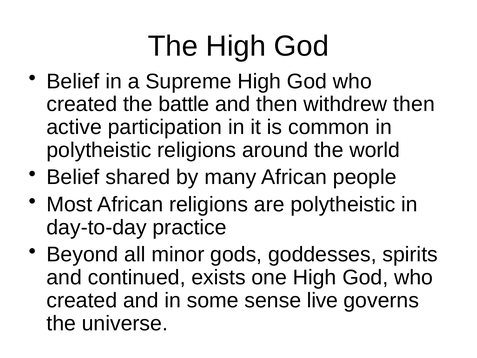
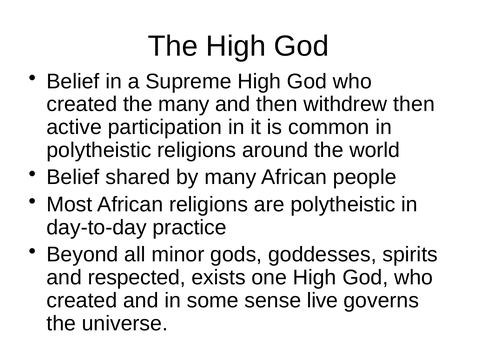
the battle: battle -> many (184, 104)
continued: continued -> respected (137, 277)
